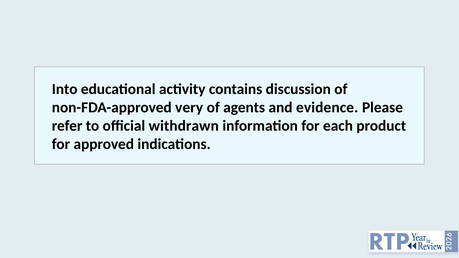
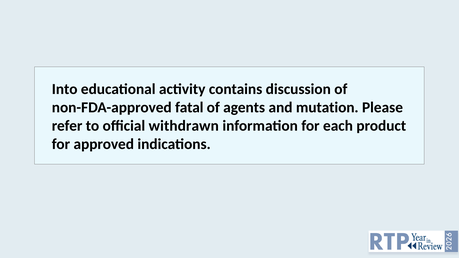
very: very -> fatal (189, 107)
evidence: evidence -> mutation (327, 107)
